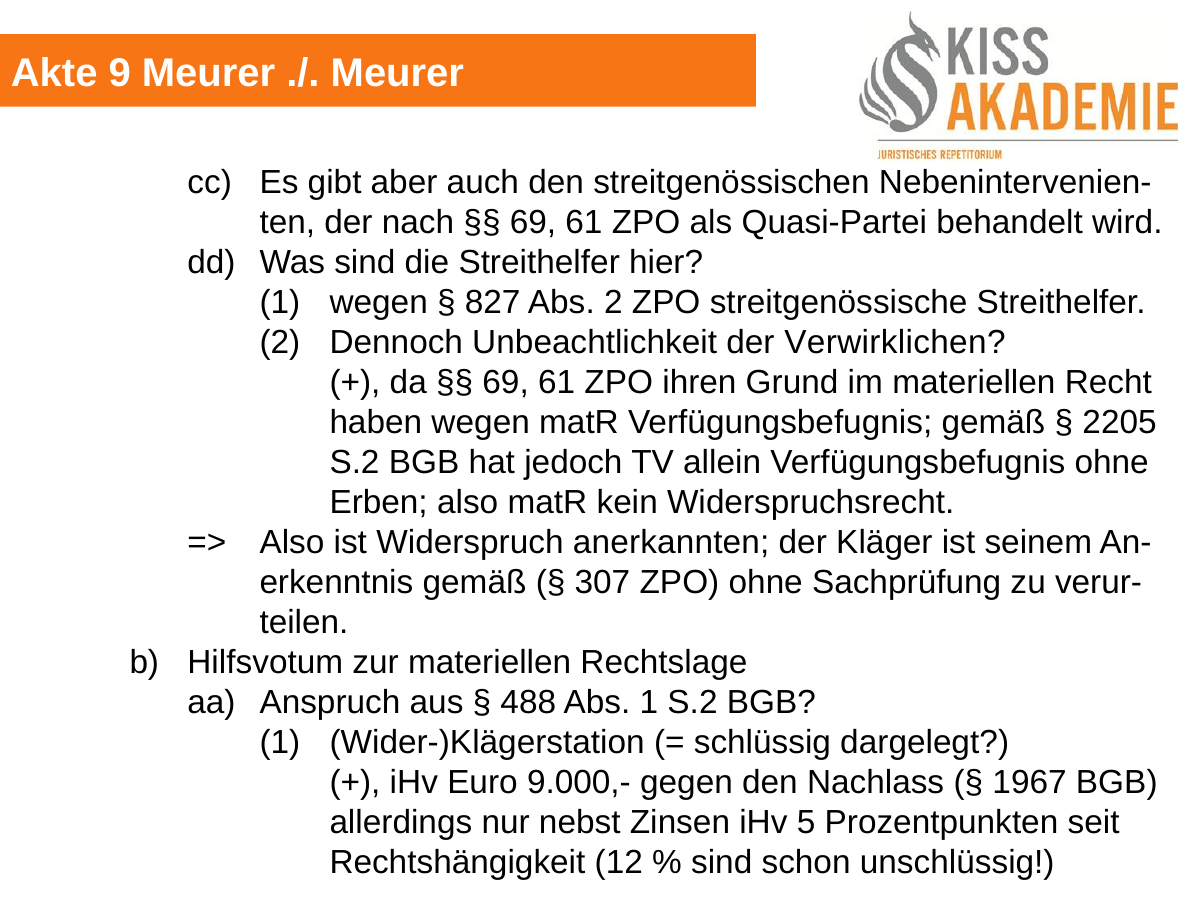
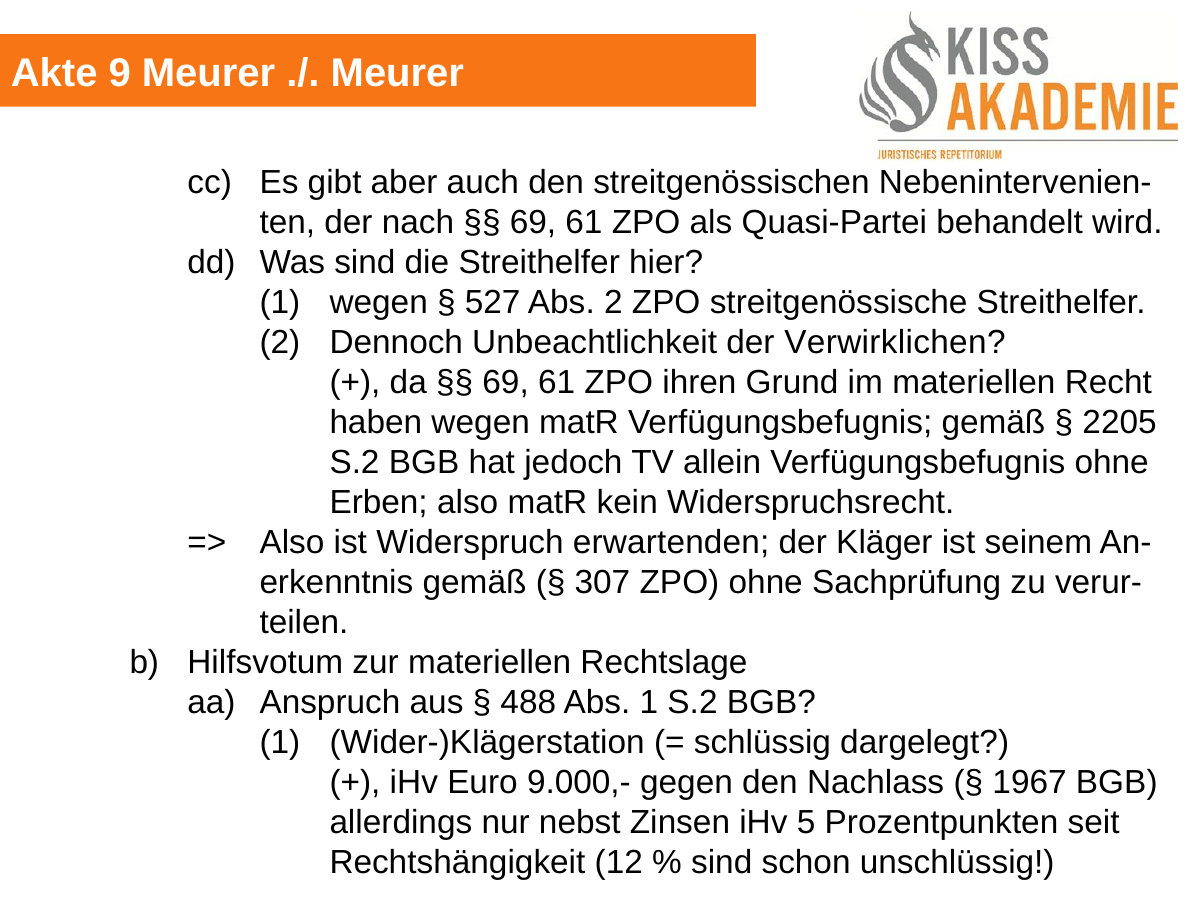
827: 827 -> 527 (493, 302)
anerkannten: anerkannten -> erwartenden (671, 542)
